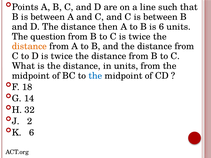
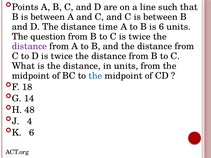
then: then -> time (108, 27)
distance colour: orange -> purple (29, 46)
32: 32 -> 48 (30, 110)
2: 2 -> 4 (30, 121)
